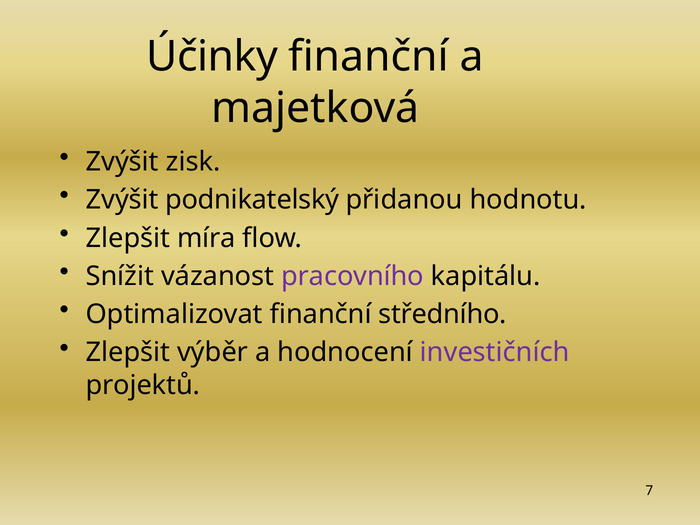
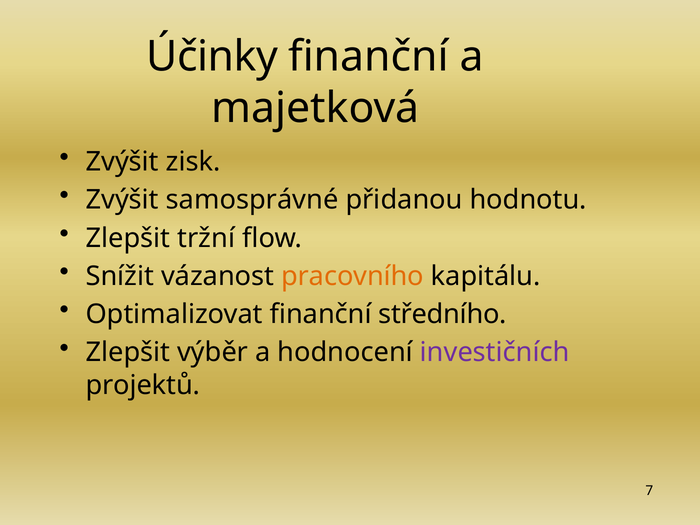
podnikatelský: podnikatelský -> samosprávné (252, 200)
míra: míra -> tržní (206, 238)
pracovního colour: purple -> orange (353, 276)
